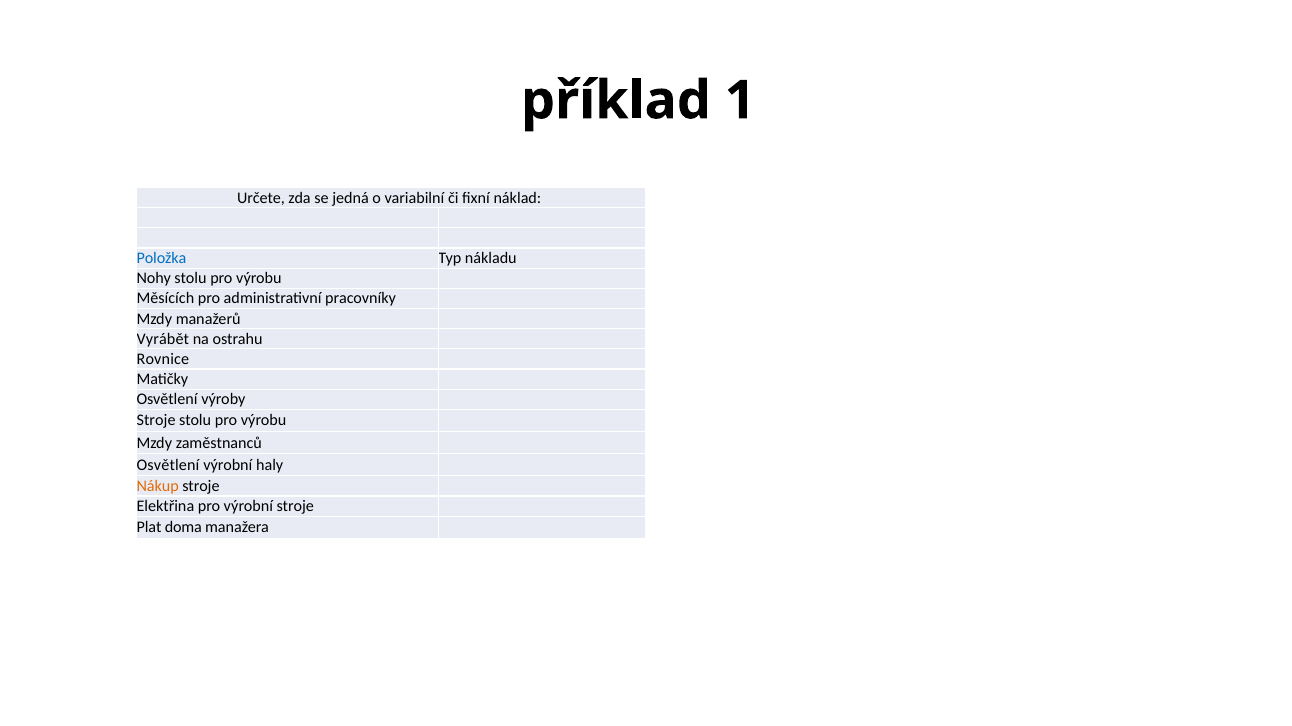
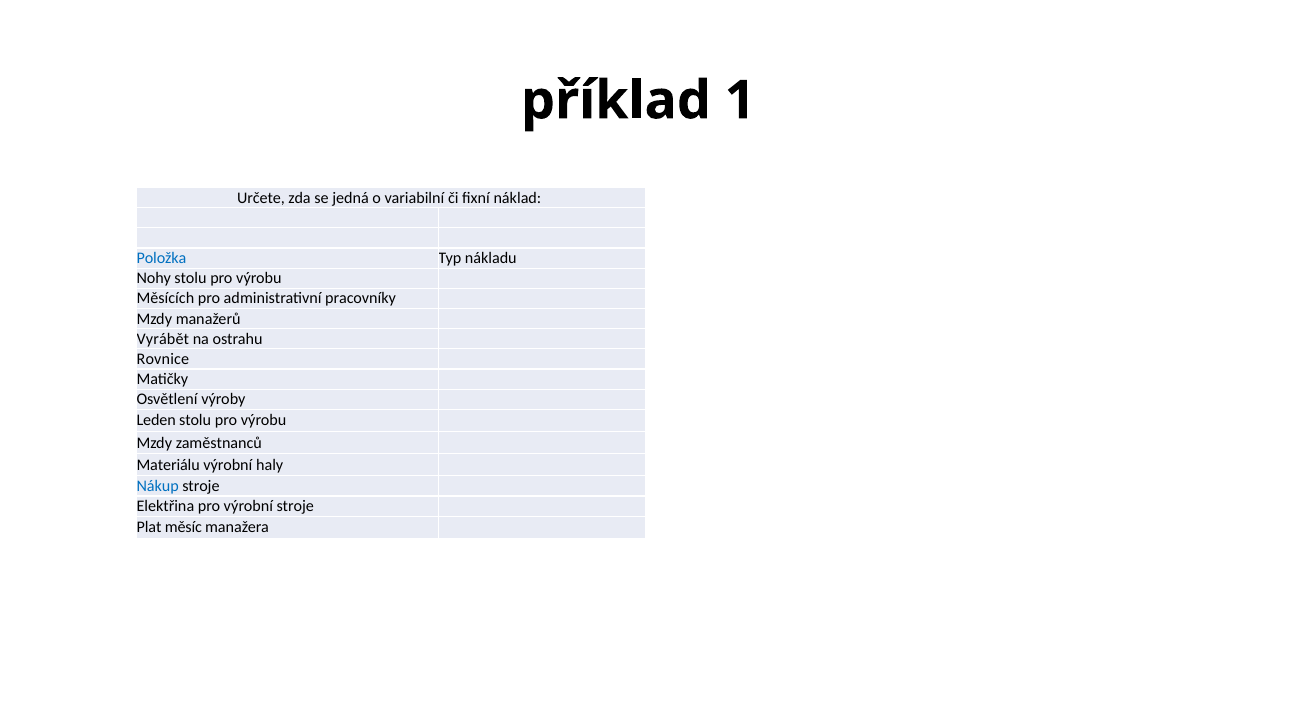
Stroje: Stroje -> Leden (156, 421)
Osvětlení: Osvětlení -> Materiálu (168, 465)
Nákup colour: orange -> blue (158, 487)
doma: doma -> měsíc (183, 528)
